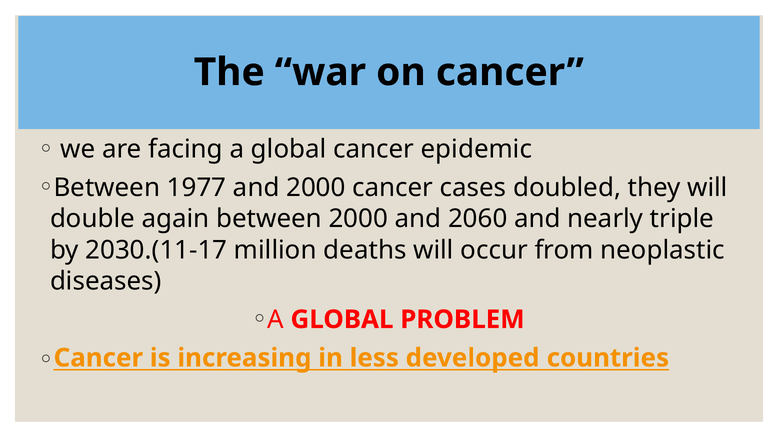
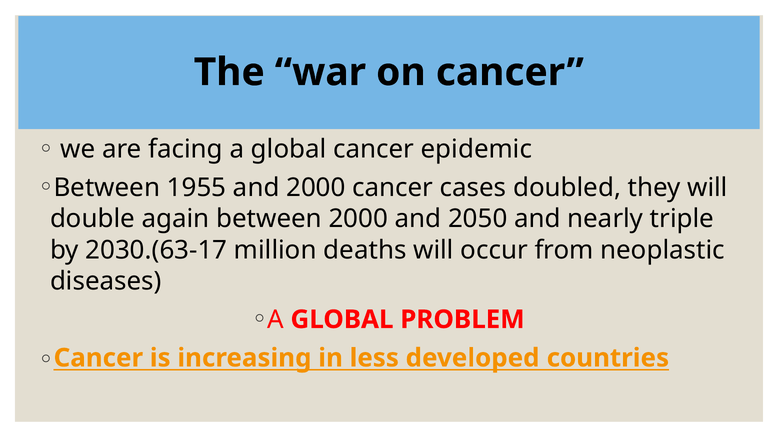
1977: 1977 -> 1955 (197, 188)
2060: 2060 -> 2050 (478, 219)
2030.(11-17: 2030.(11-17 -> 2030.(63-17 (156, 250)
